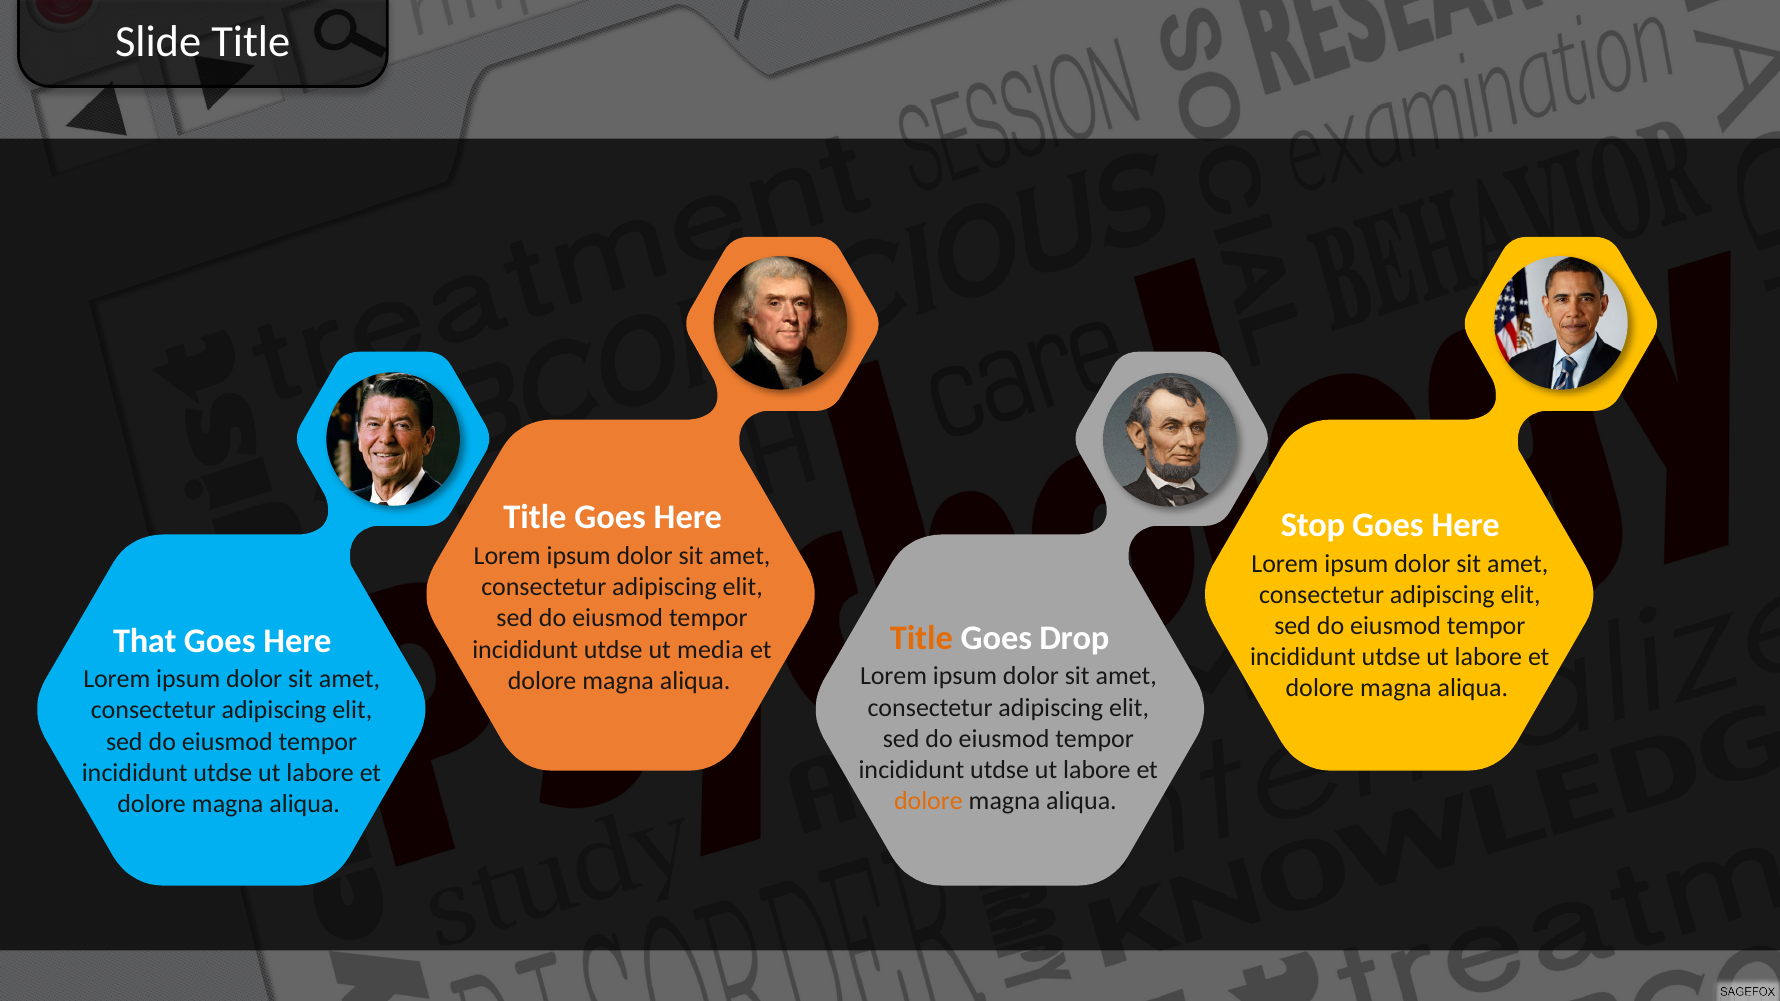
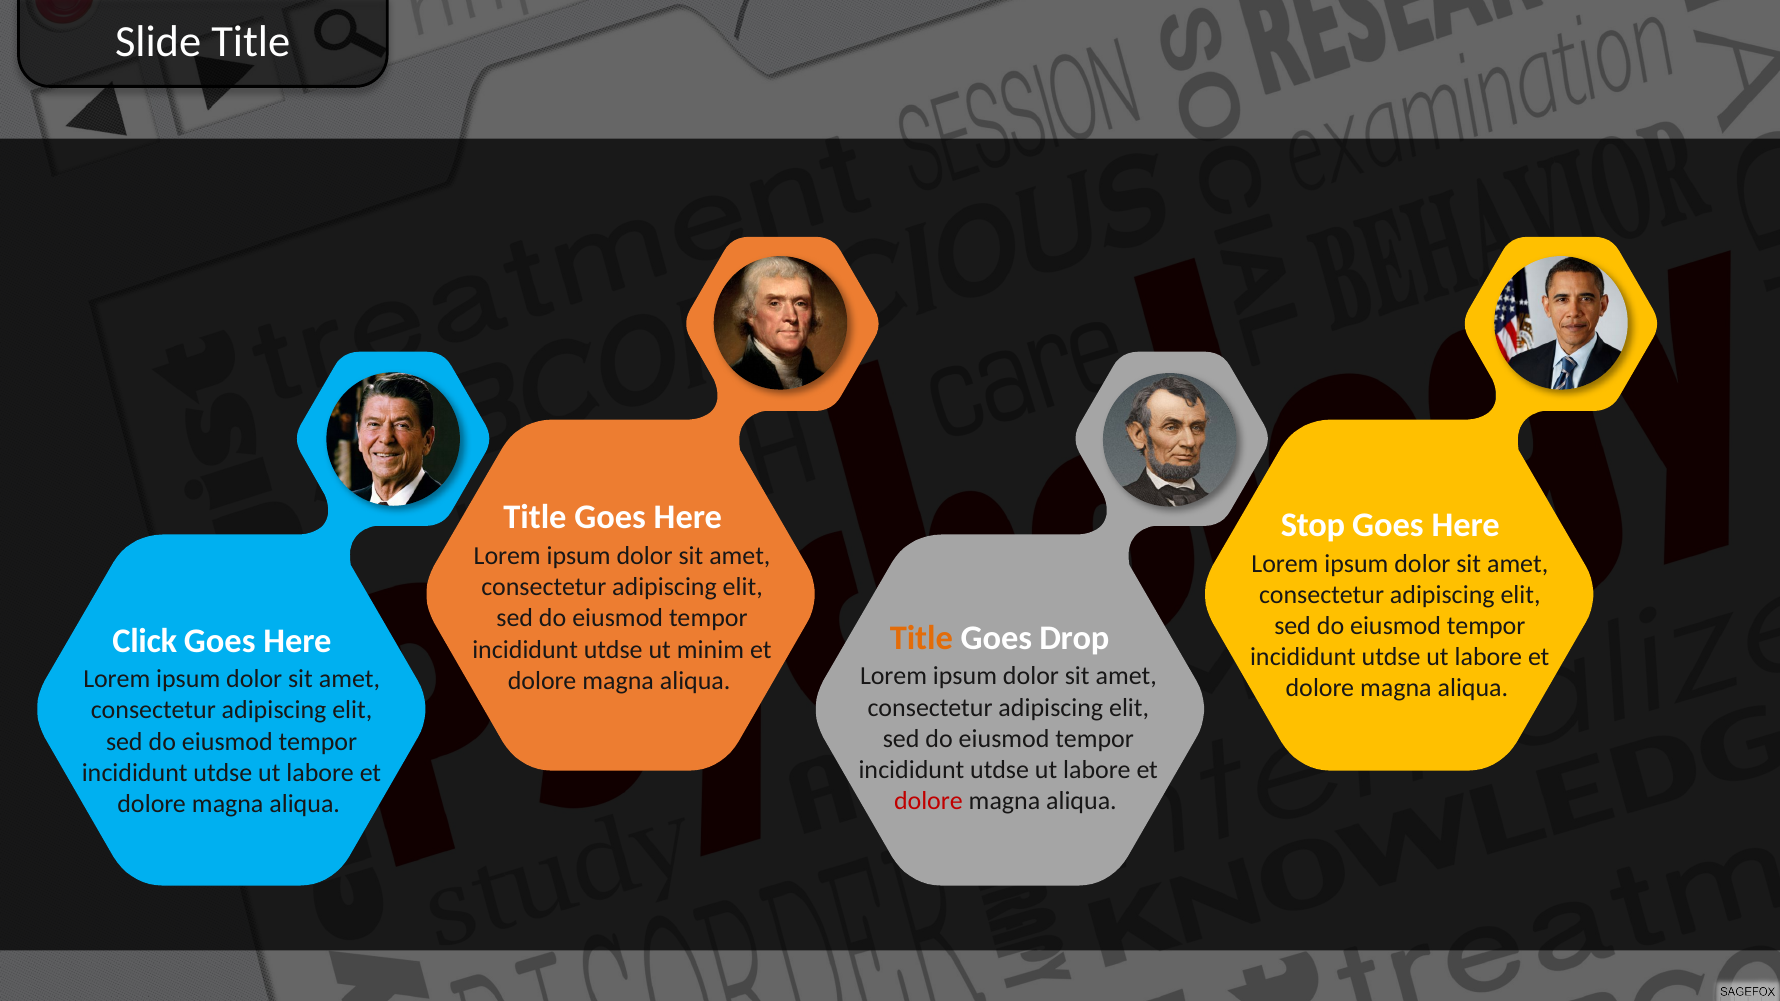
That: That -> Click (145, 641)
media: media -> minim (710, 650)
dolore colour: orange -> red (928, 801)
